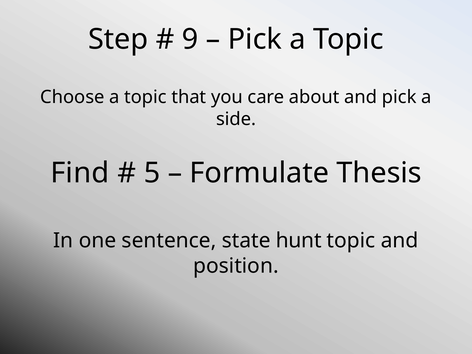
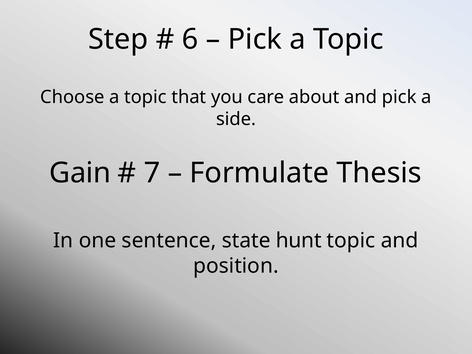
9: 9 -> 6 (190, 39)
Find: Find -> Gain (80, 173)
5: 5 -> 7 (152, 173)
